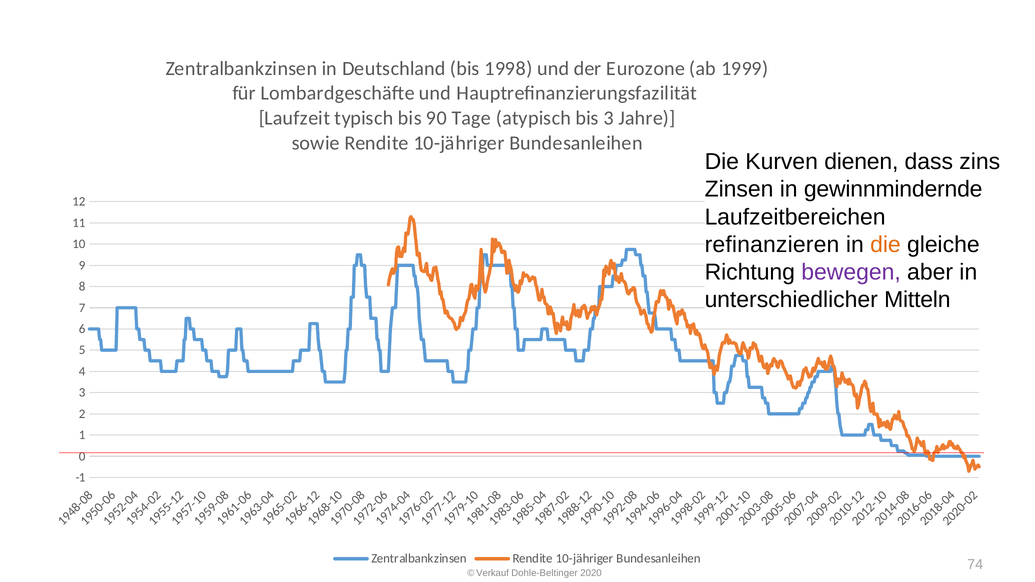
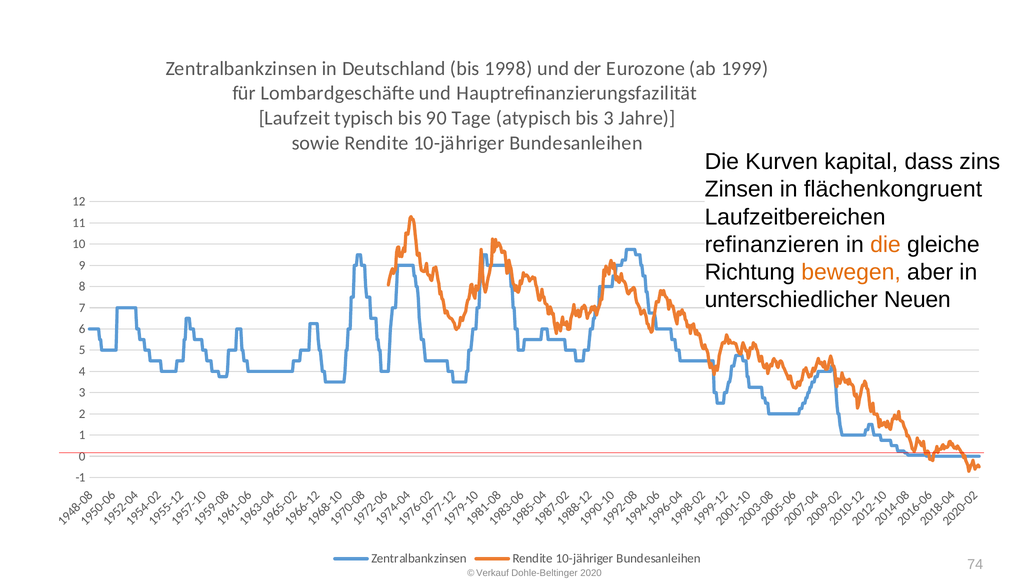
dienen: dienen -> kapital (861, 162)
gewinnmindernde: gewinnmindernde -> flächenkongruent (893, 189)
bewegen colour: purple -> orange (851, 272)
Mitteln: Mitteln -> Neuen (917, 300)
